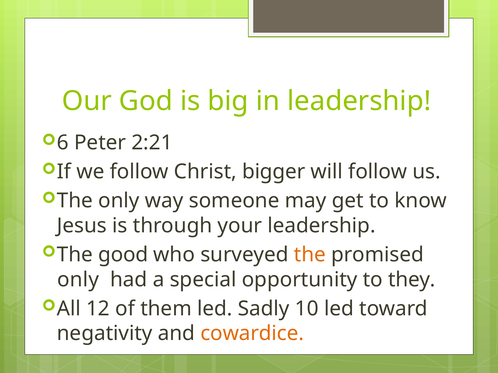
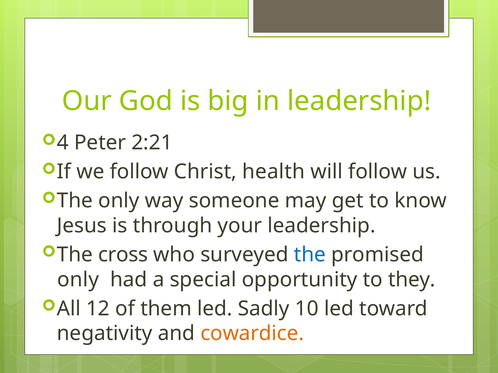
6: 6 -> 4 (63, 143)
bigger: bigger -> health (274, 172)
good: good -> cross (123, 255)
the colour: orange -> blue (310, 255)
